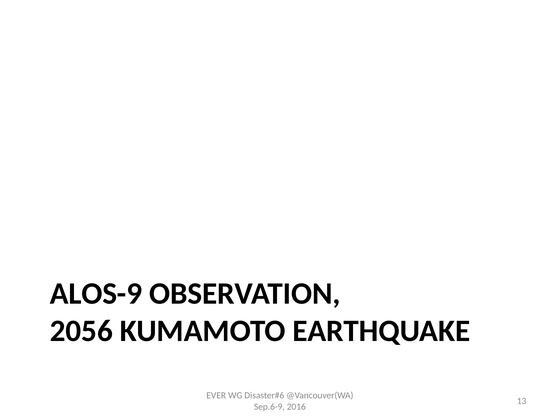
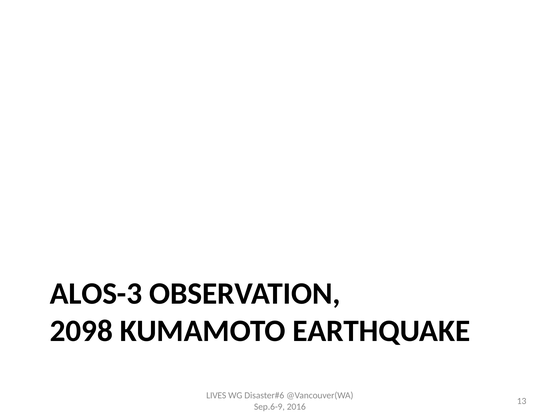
ALOS-9: ALOS-9 -> ALOS-3 (96, 294)
2056: 2056 -> 2098 (81, 331)
EVER: EVER -> LIVES (216, 395)
